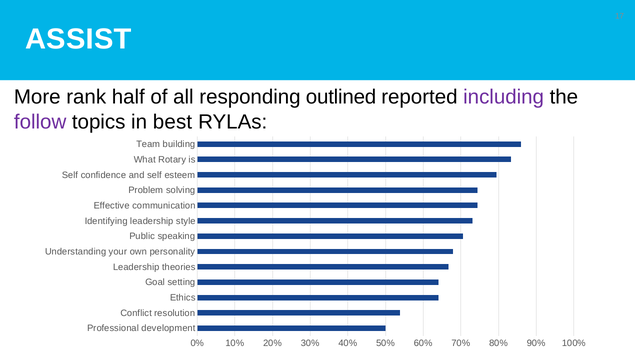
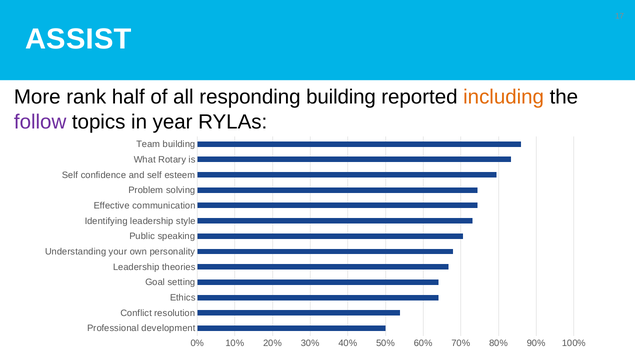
responding outlined: outlined -> building (341, 97)
including colour: purple -> orange (504, 97)
best: best -> year (173, 122)
